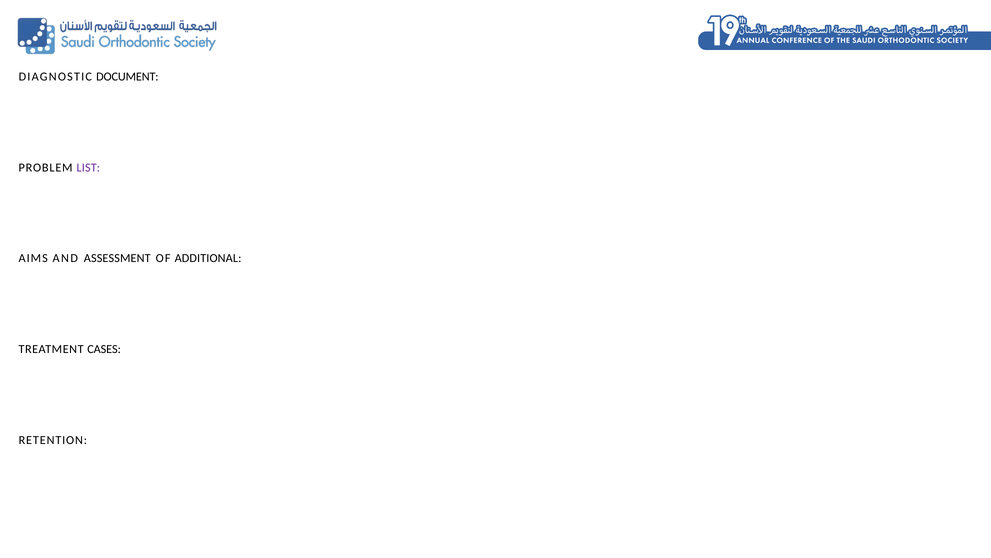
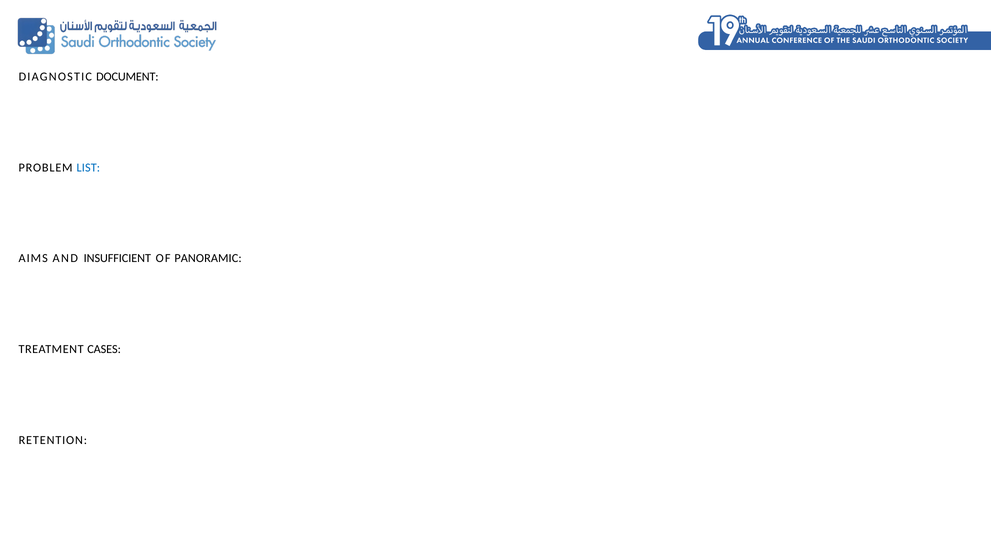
LIST colour: purple -> blue (88, 167)
ASSESSMENT: ASSESSMENT -> INSUFFICIENT (117, 258)
ADDITIONAL: ADDITIONAL -> PANORAMIC (208, 258)
